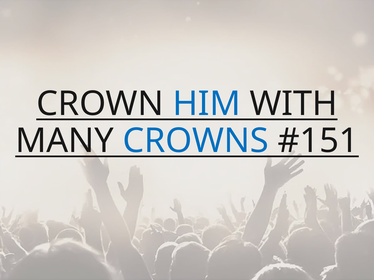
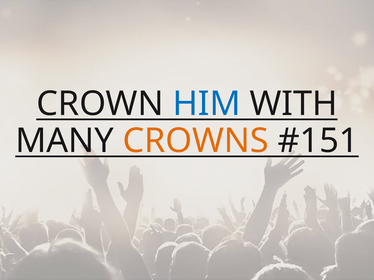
CROWNS colour: blue -> orange (196, 141)
